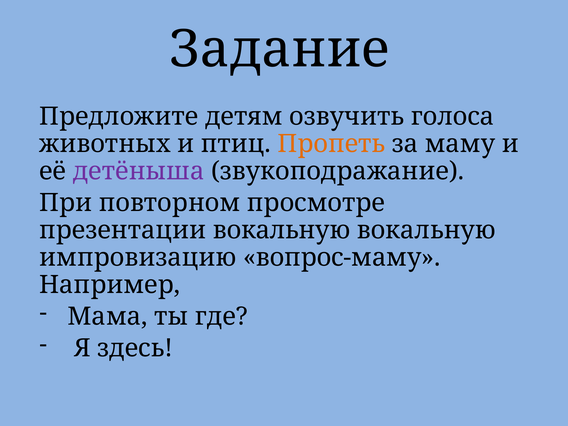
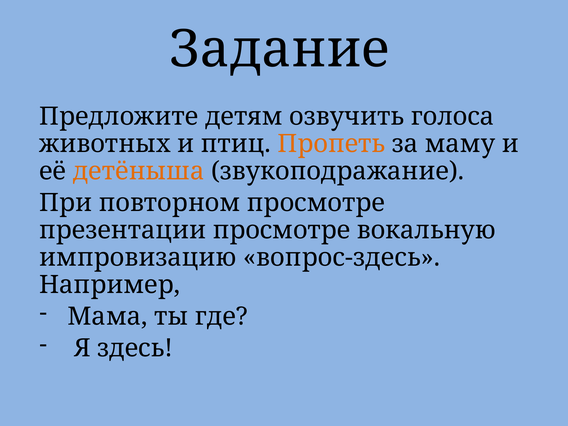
детёныша colour: purple -> orange (139, 171)
презентации вокальную: вокальную -> просмотре (282, 230)
вопрос-маму: вопрос-маму -> вопрос-здесь (342, 257)
